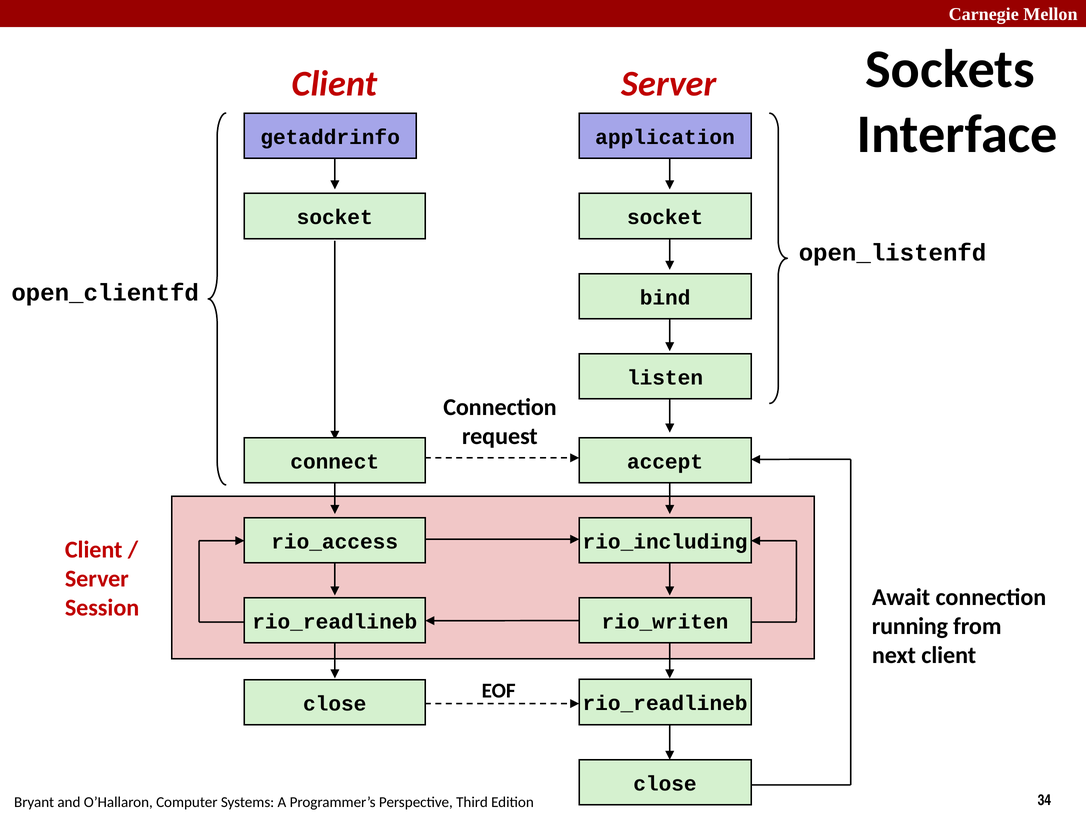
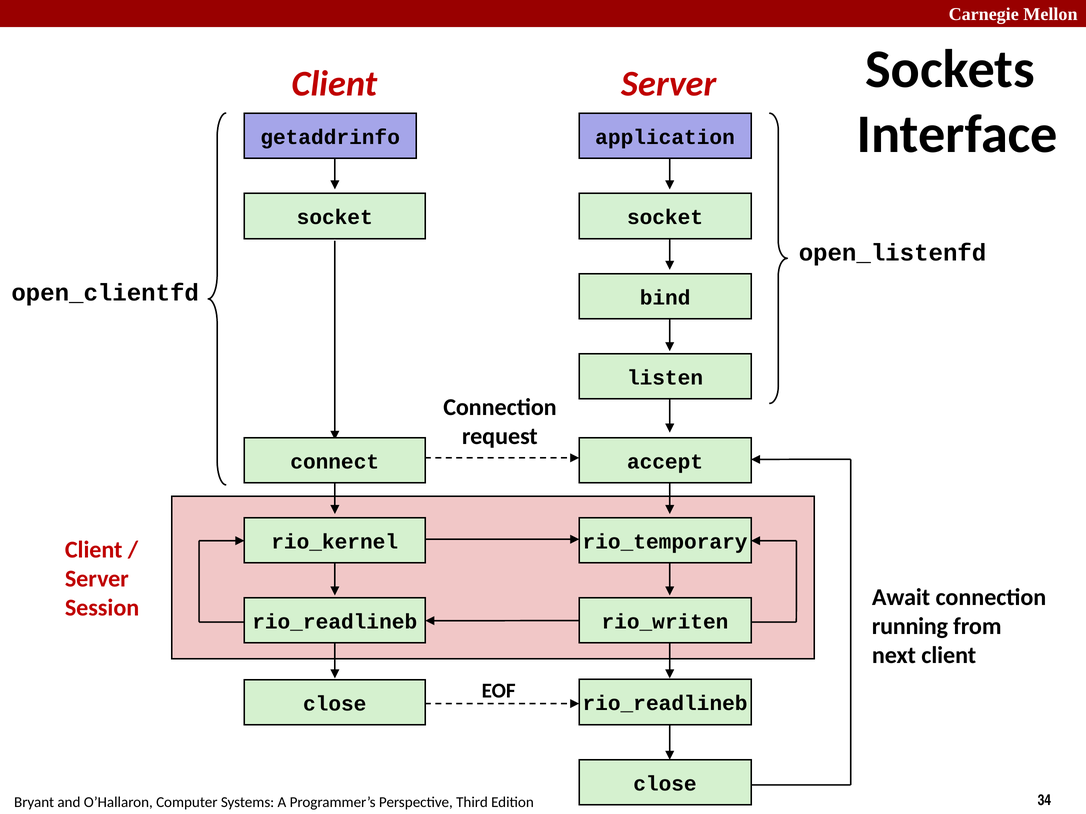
rio_access: rio_access -> rio_kernel (335, 542)
rio_including: rio_including -> rio_temporary (665, 542)
